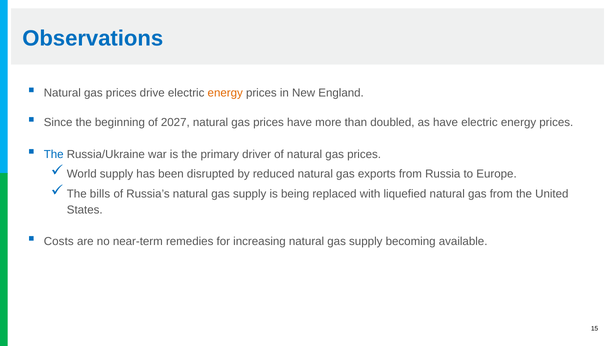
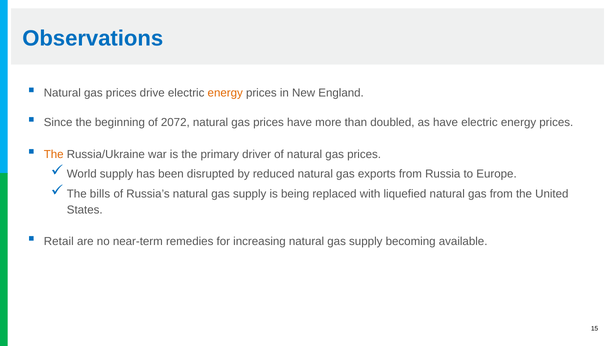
2027: 2027 -> 2072 (175, 122)
The colour: blue -> orange (54, 154)
Costs: Costs -> Retail (59, 241)
